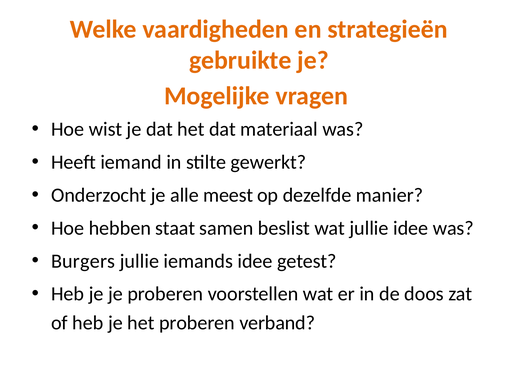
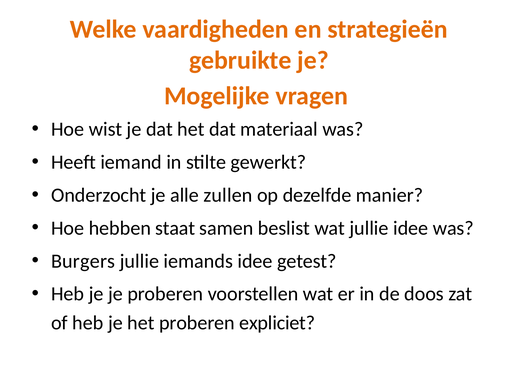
meest: meest -> zullen (228, 195)
verband: verband -> expliciet (277, 323)
